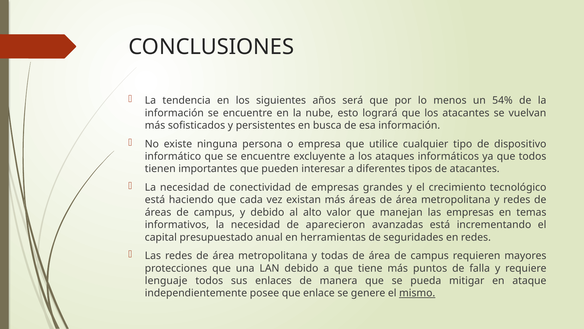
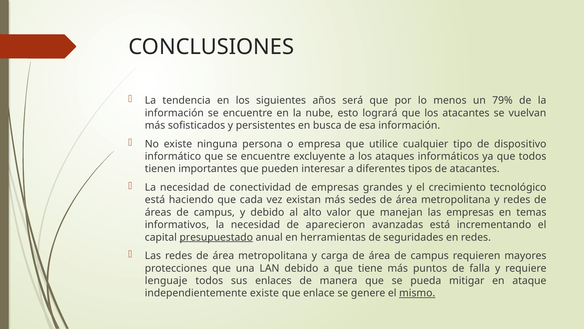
54%: 54% -> 79% (502, 100)
más áreas: áreas -> sedes (363, 200)
presupuestado underline: none -> present (216, 237)
todas: todas -> carga (335, 255)
independientemente posee: posee -> existe (264, 293)
